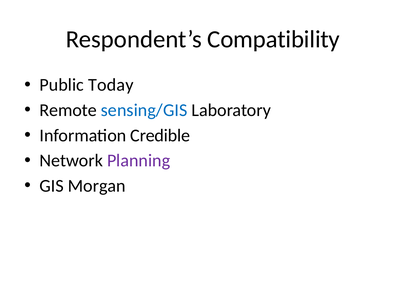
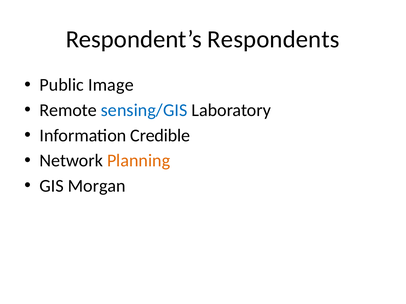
Compatibility: Compatibility -> Respondents (273, 39)
Today: Today -> Image (111, 85)
Planning colour: purple -> orange (139, 161)
